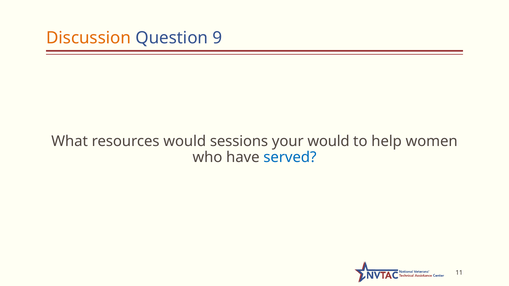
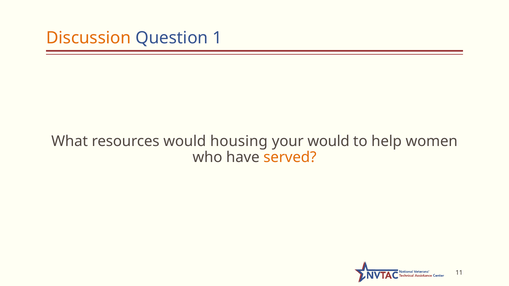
9: 9 -> 1 (217, 38)
sessions: sessions -> housing (239, 141)
served colour: blue -> orange (290, 157)
